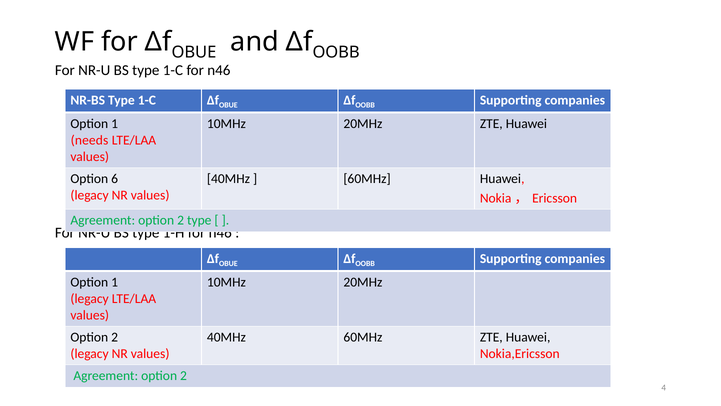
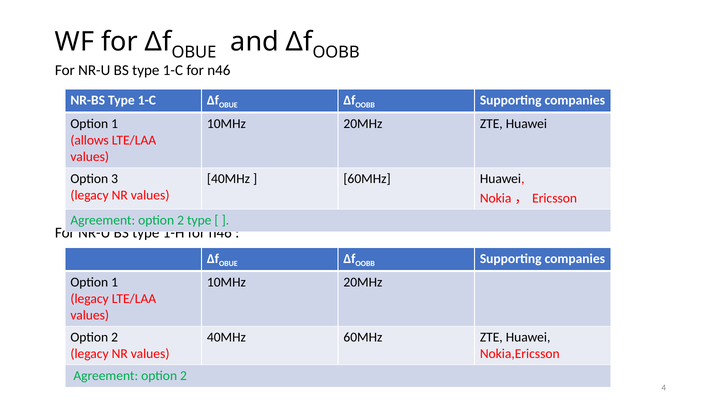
needs: needs -> allows (90, 140)
6: 6 -> 3 (115, 179)
